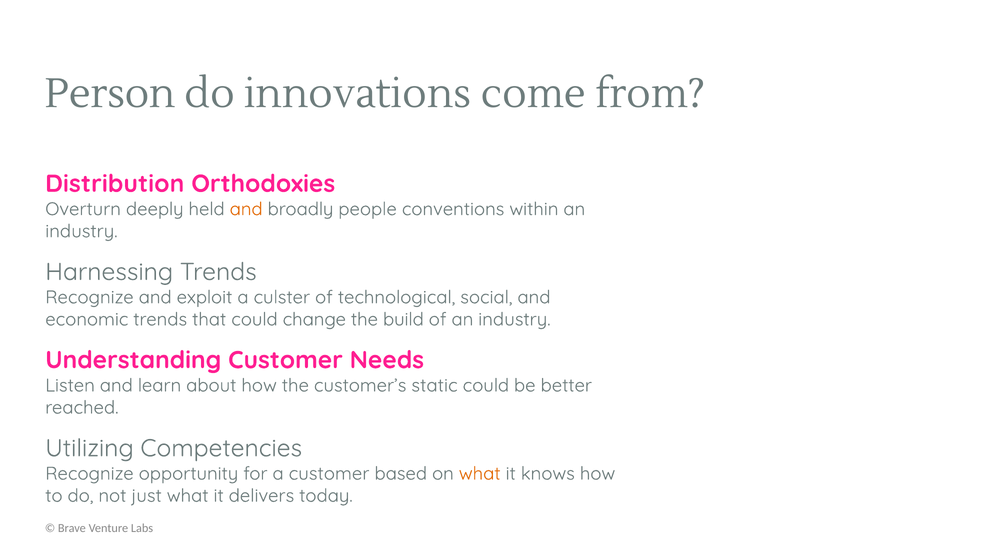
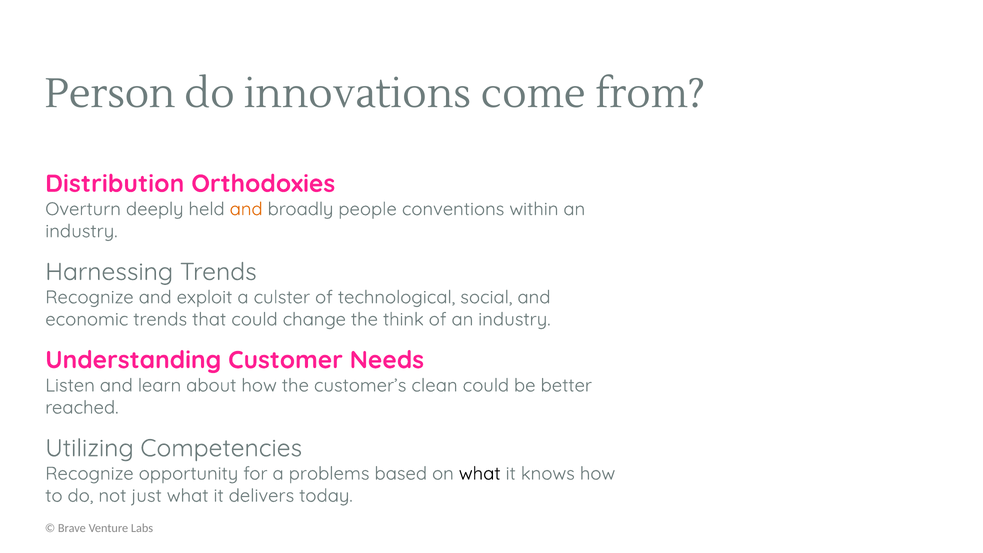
build: build -> think (403, 319)
static: static -> clean (434, 385)
a customer: customer -> problems (329, 474)
what colour: orange -> black (480, 474)
